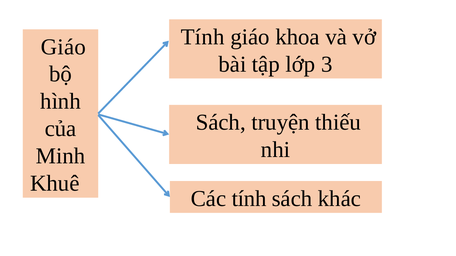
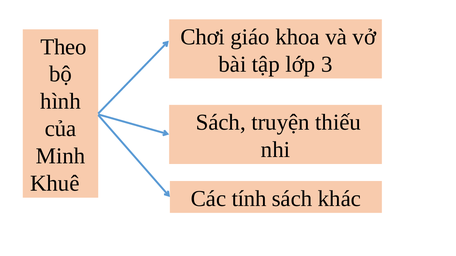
Tính: Tính -> Chơi (203, 37)
Giáo: Giáo -> Theo (63, 47)
